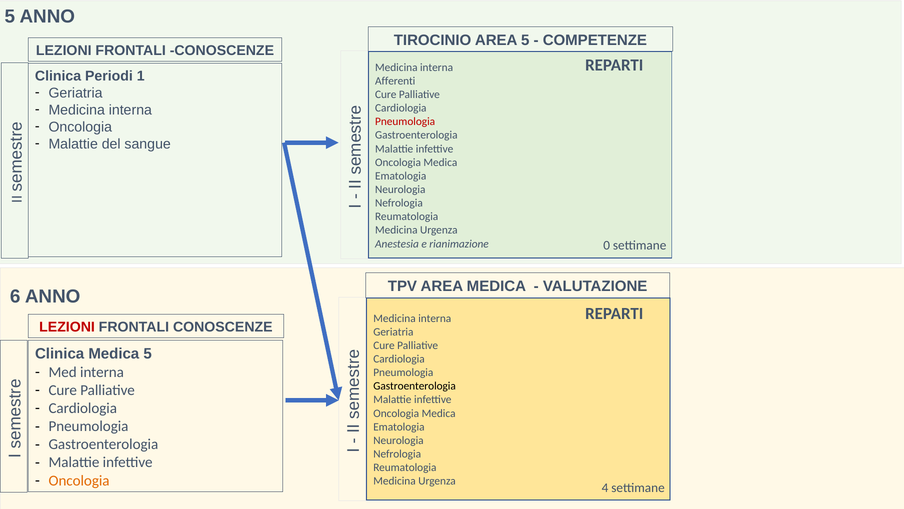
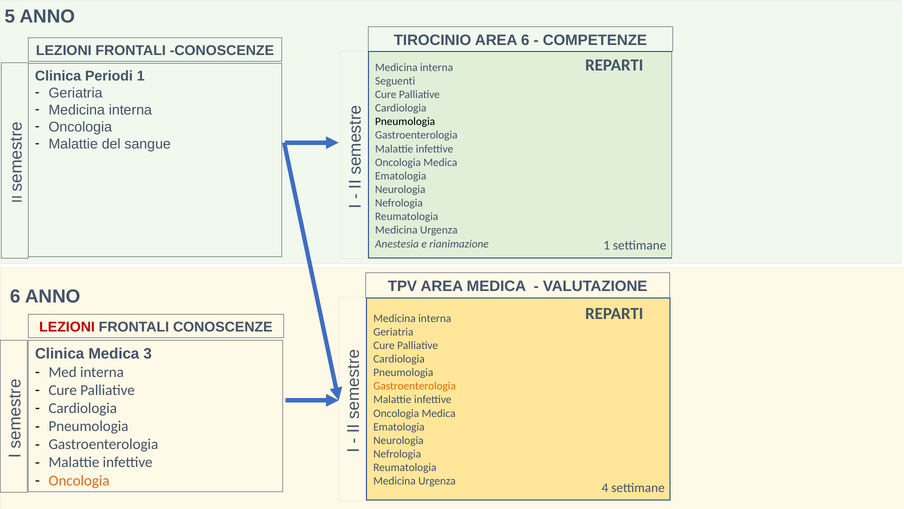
AREA 5: 5 -> 6 (525, 40)
Afferenti: Afferenti -> Seguenti (395, 81)
Pneumologia colour: red -> black (405, 122)
rianimazione 0: 0 -> 1 (607, 245)
Medica 5: 5 -> 3 (148, 354)
Gastroenterologia colour: black -> orange (415, 386)
